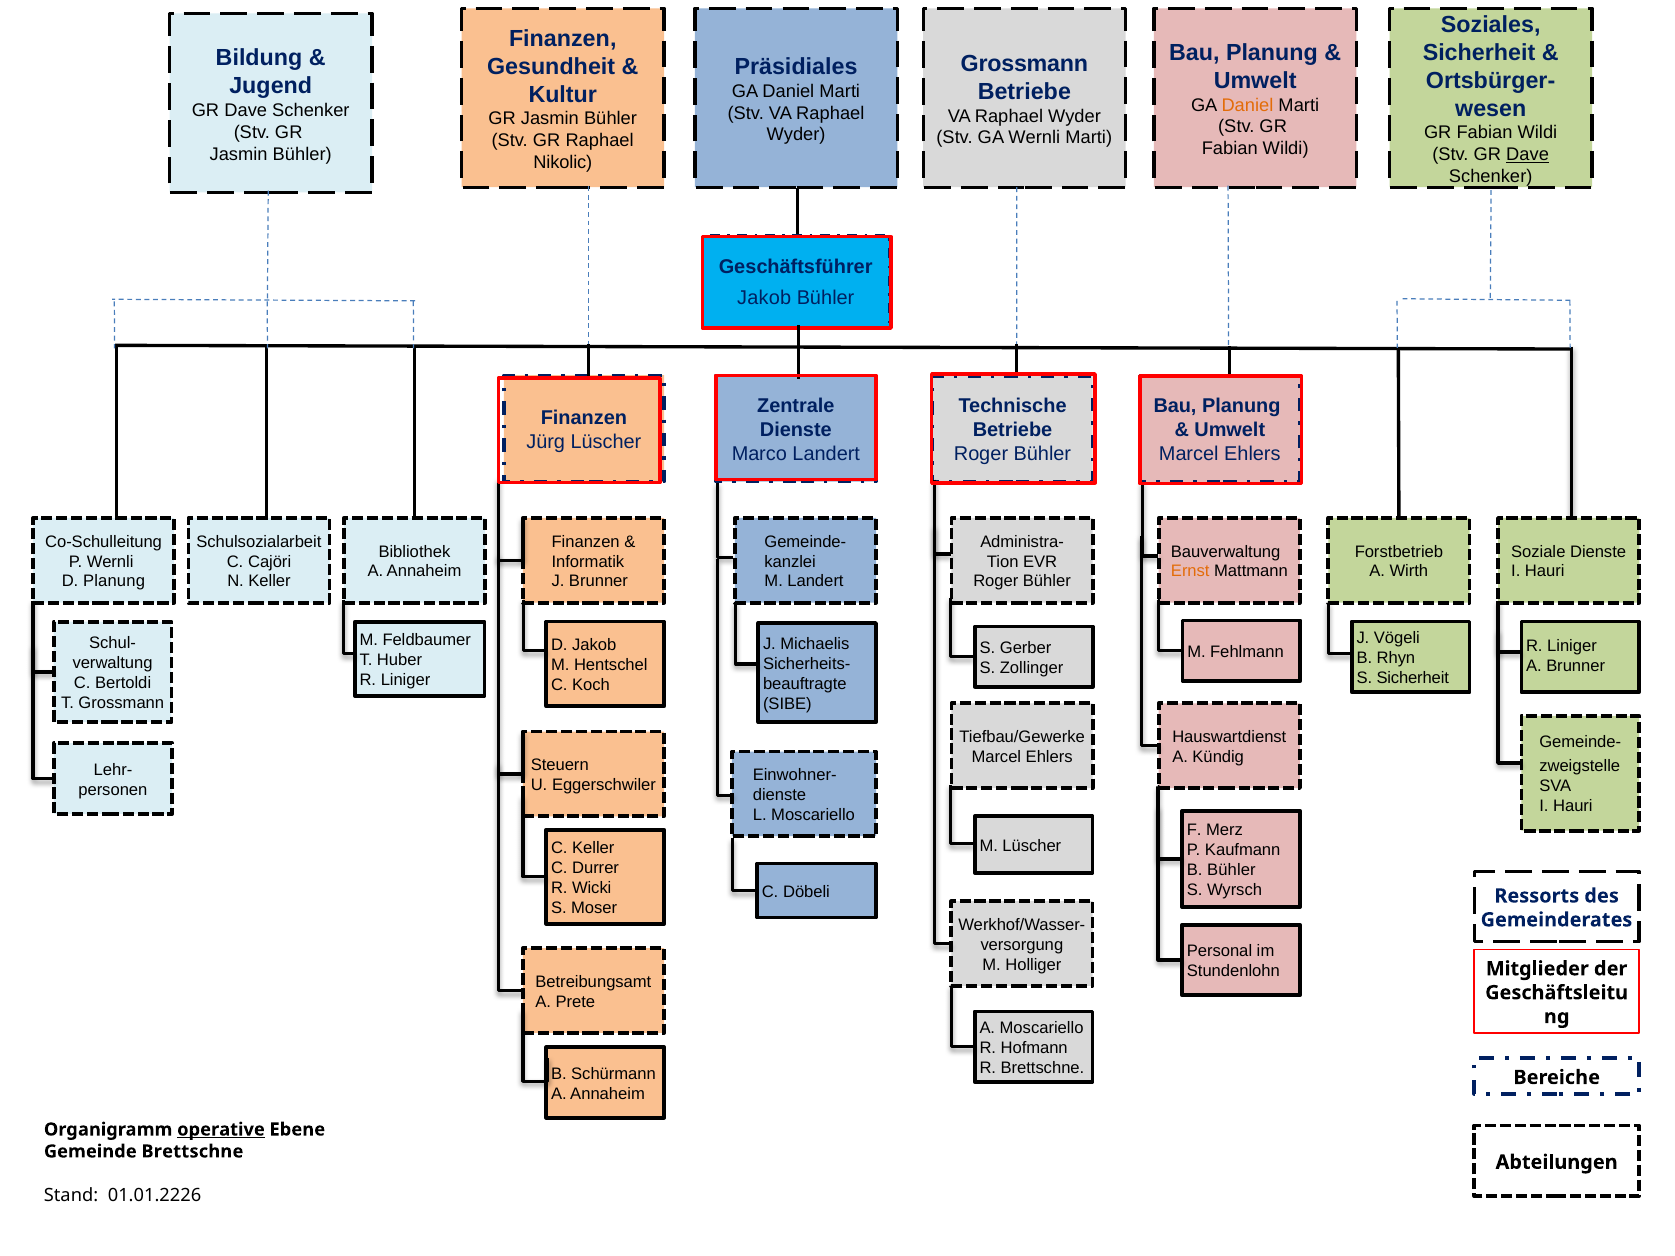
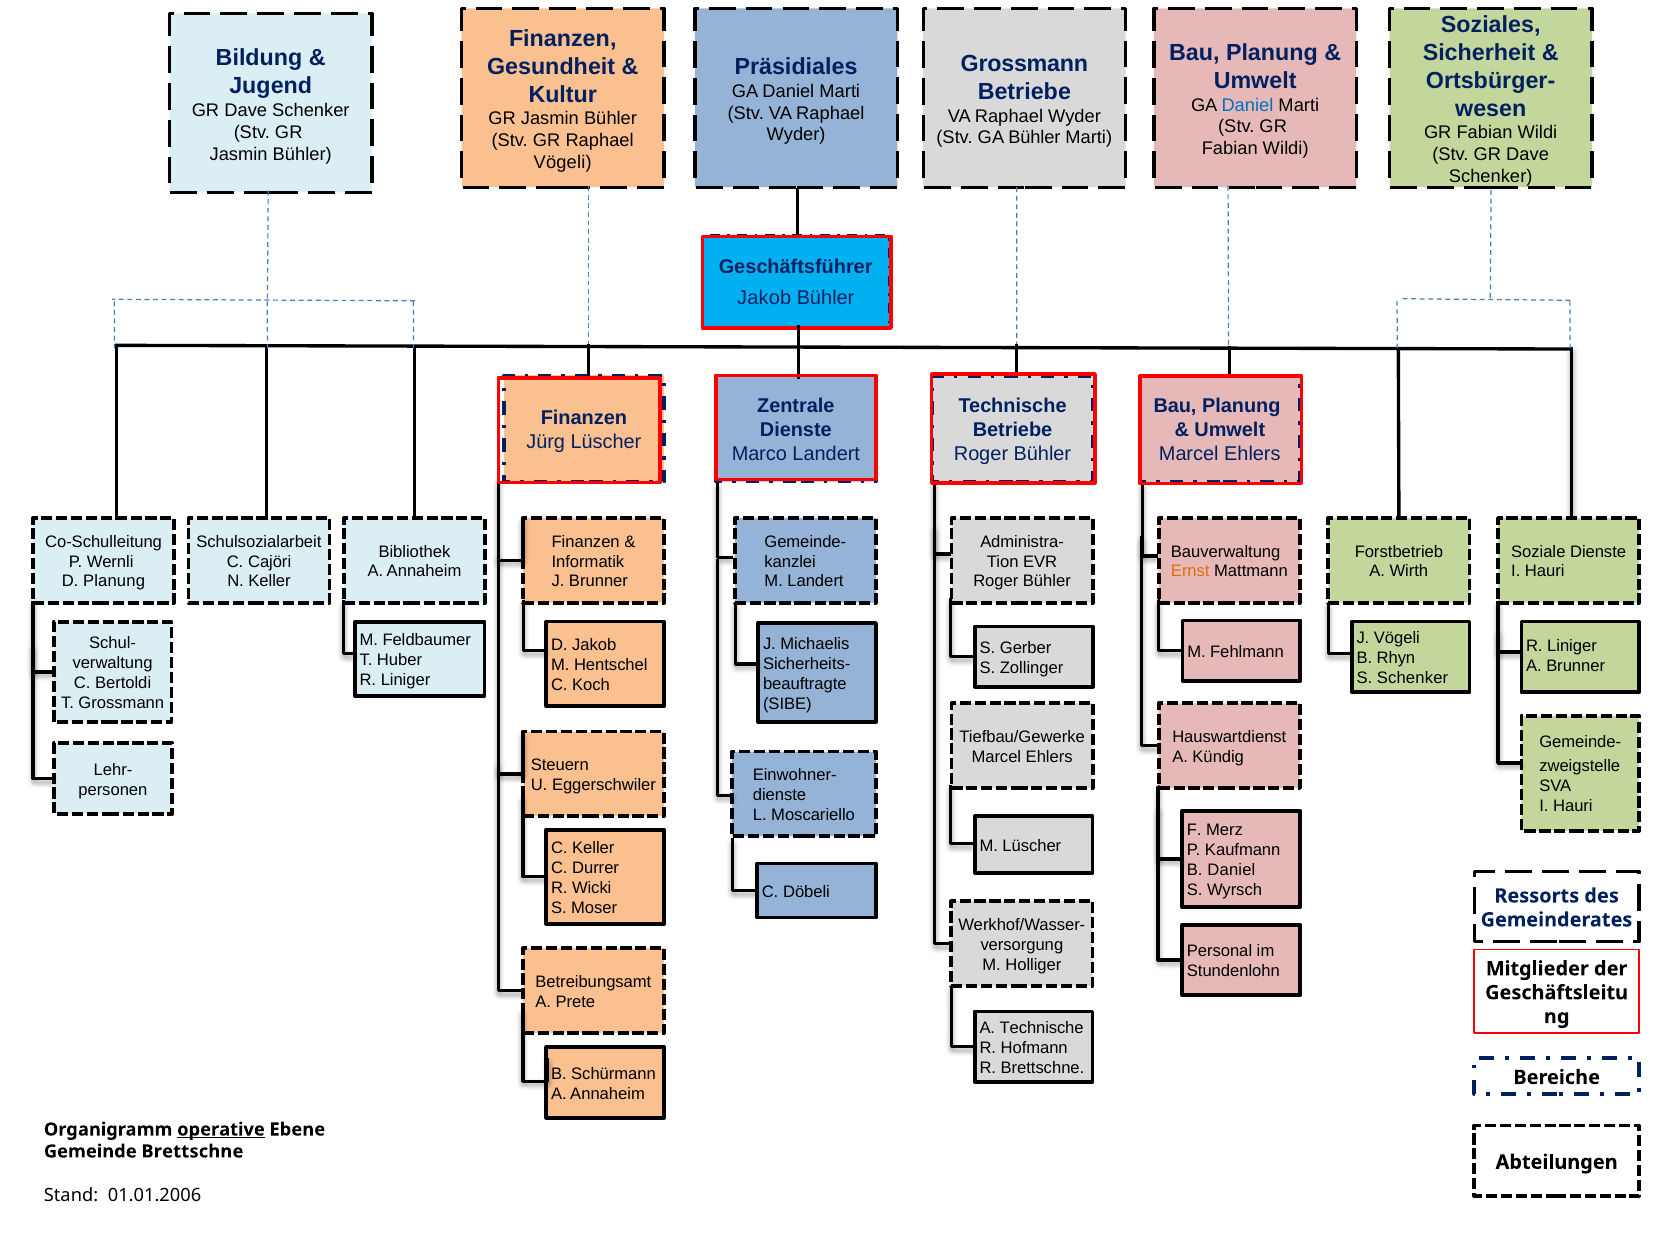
Daniel colour: orange -> blue (1247, 105)
GA Wernli: Wernli -> Bühler (1034, 138)
Dave underline: present -> none (1528, 155)
Nikolic: Nikolic -> Vögeli (563, 163)
S Sicherheit: Sicherheit -> Schenker (1413, 678)
Bühler: Bühler -> Daniel (1231, 870)
Moscariello: Moscariello -> Technische (1042, 1028)
01.01.2226: 01.01.2226 -> 01.01.2006 (155, 1196)
